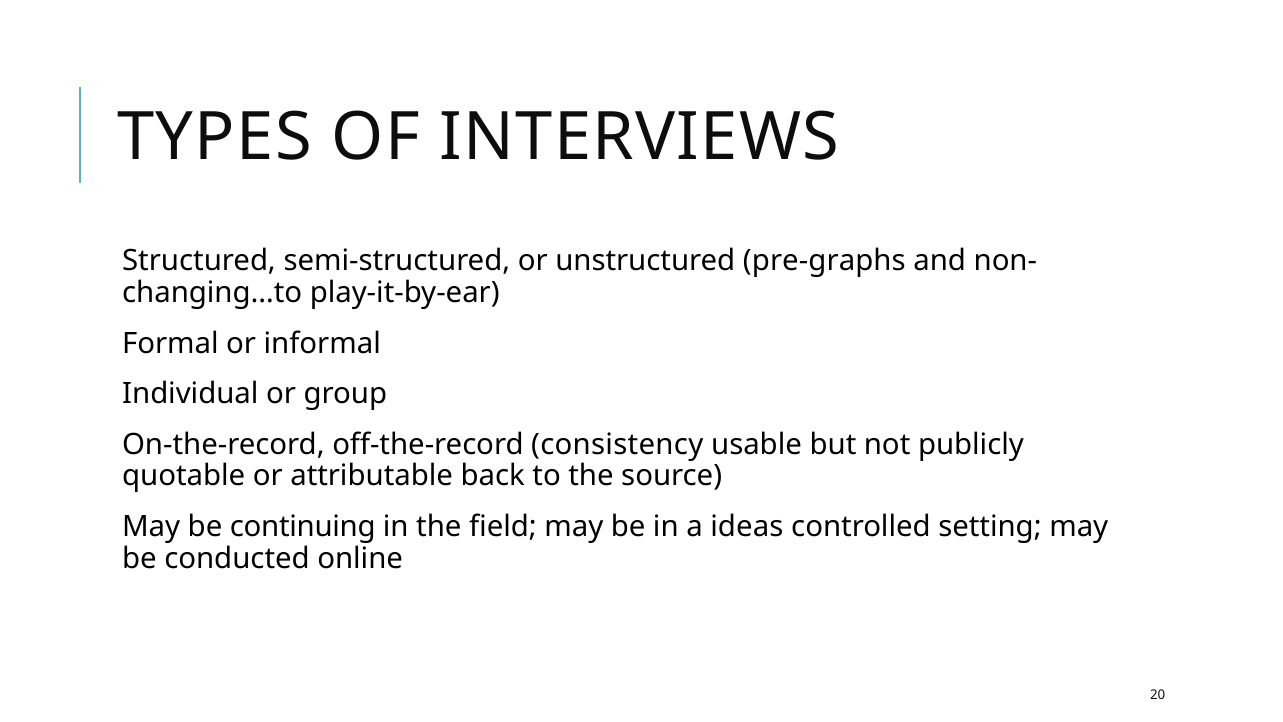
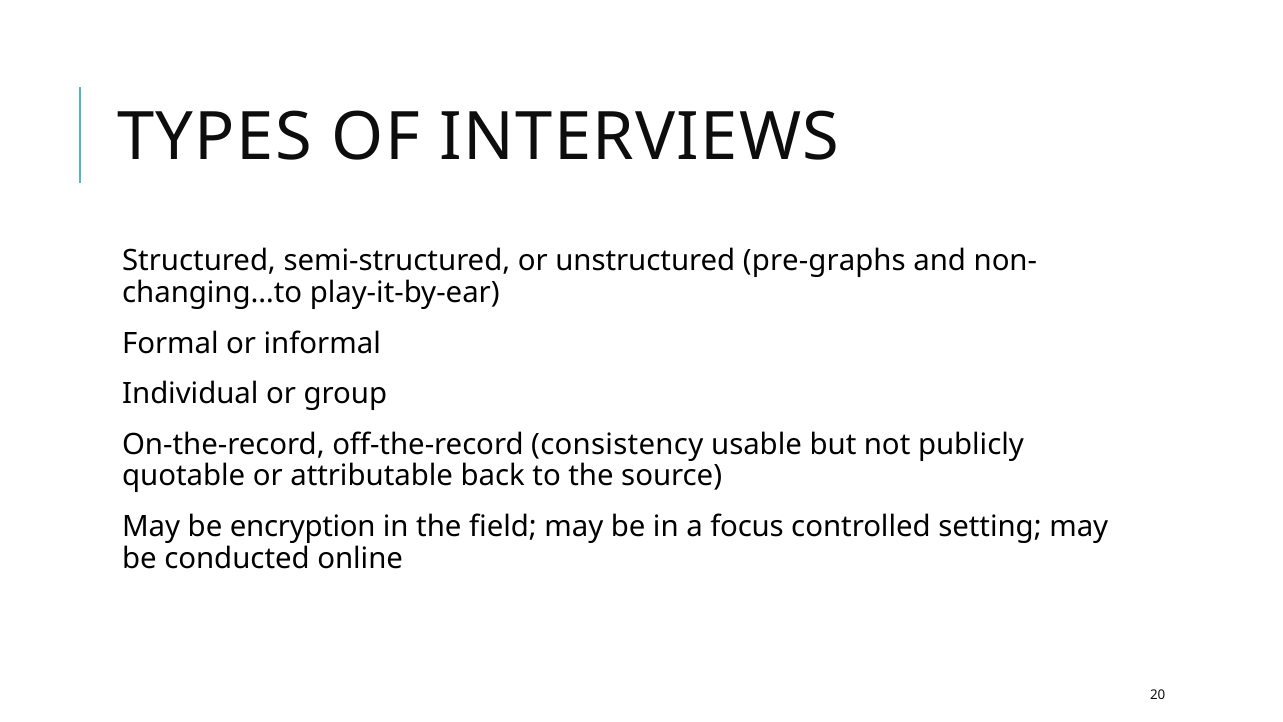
continuing: continuing -> encryption (303, 526)
ideas: ideas -> focus (747, 526)
